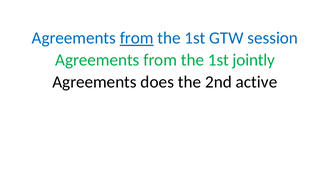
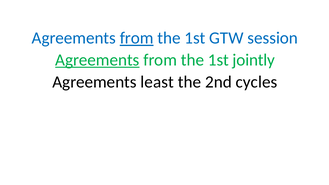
Agreements underline: none -> present (97, 60)
does: does -> least (157, 82)
active: active -> cycles (256, 82)
